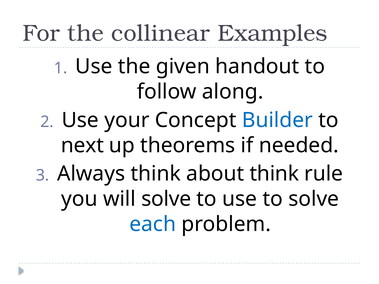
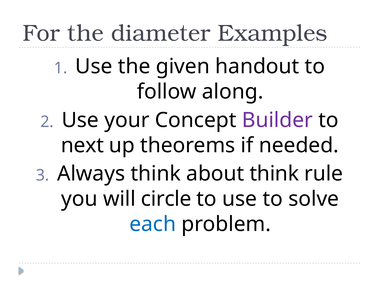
collinear: collinear -> diameter (161, 33)
Builder colour: blue -> purple (277, 120)
will solve: solve -> circle (166, 199)
